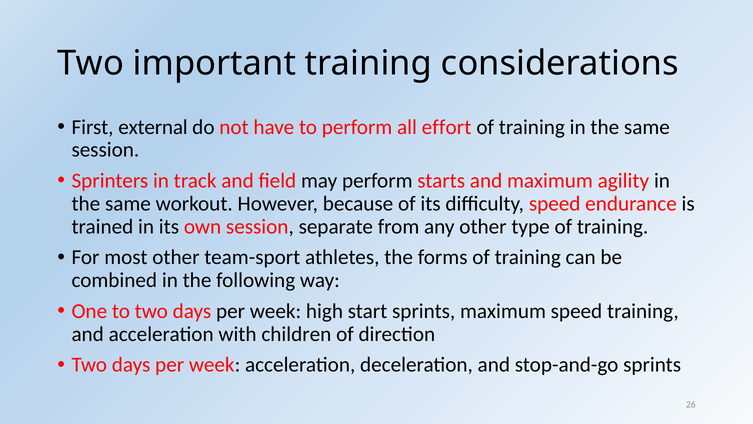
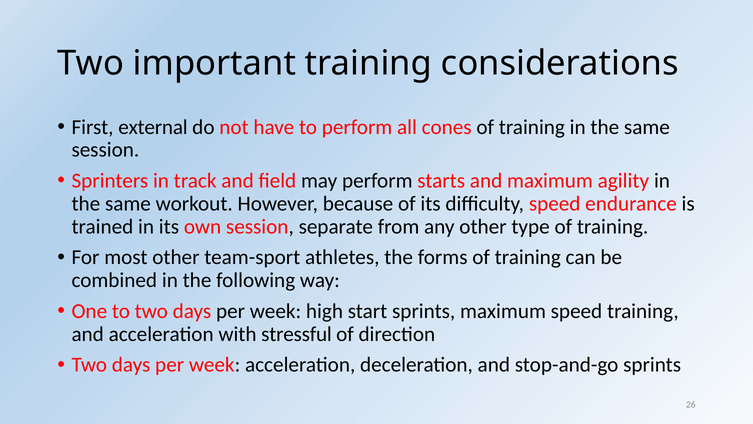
effort: effort -> cones (447, 127)
children: children -> stressful (296, 334)
